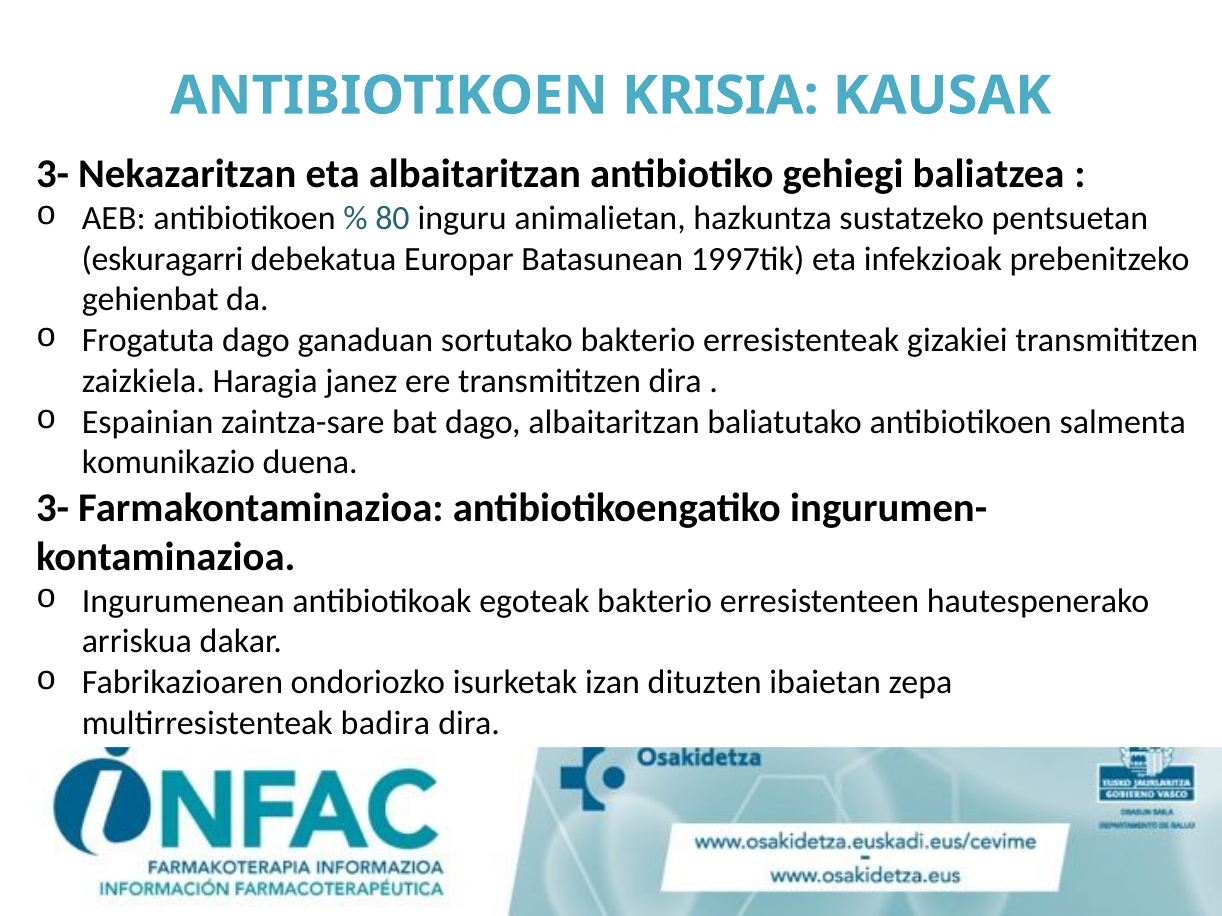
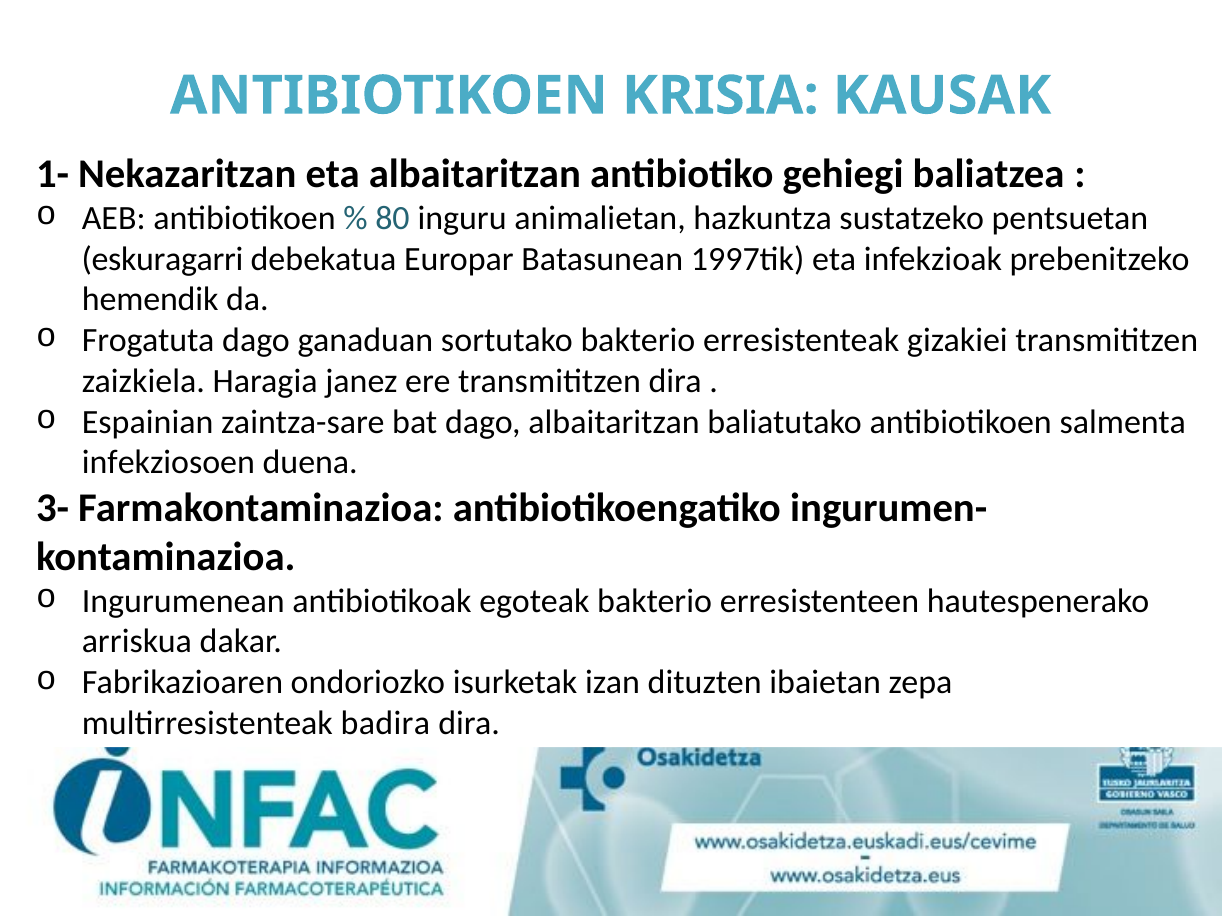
3-: 3- -> 1- (53, 174)
gehienbat: gehienbat -> hemendik (150, 300)
komunikazio: komunikazio -> infekziosoen (168, 463)
